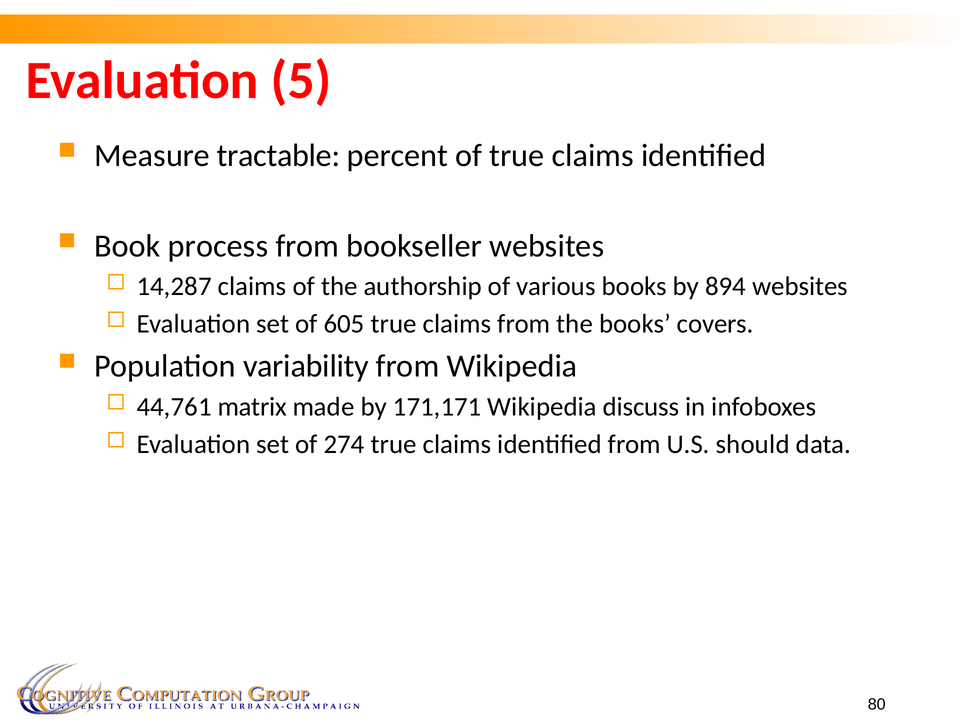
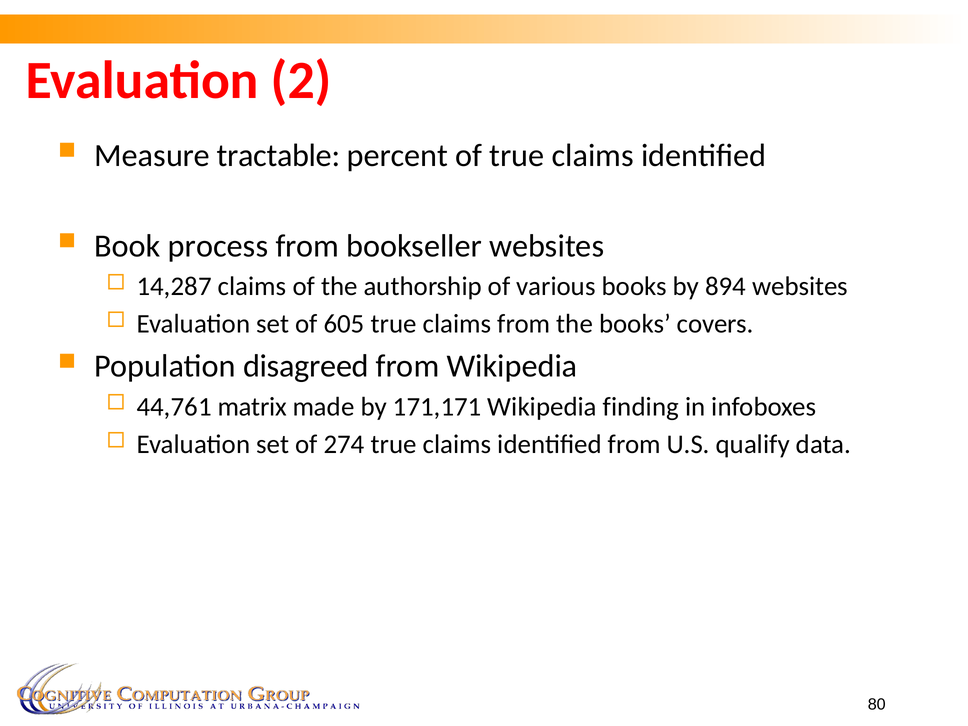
5: 5 -> 2 (301, 80)
variability: variability -> disagreed (306, 366)
discuss: discuss -> finding (641, 407)
should: should -> qualify (753, 444)
